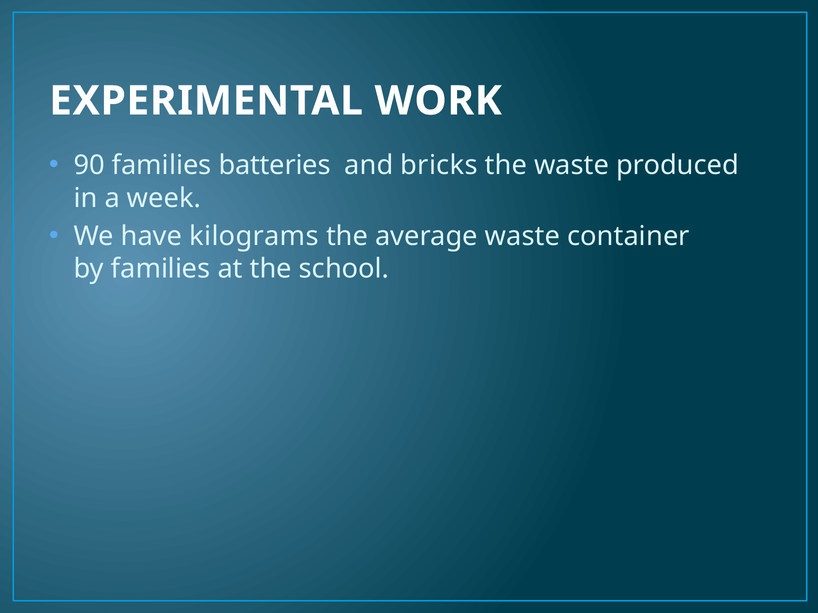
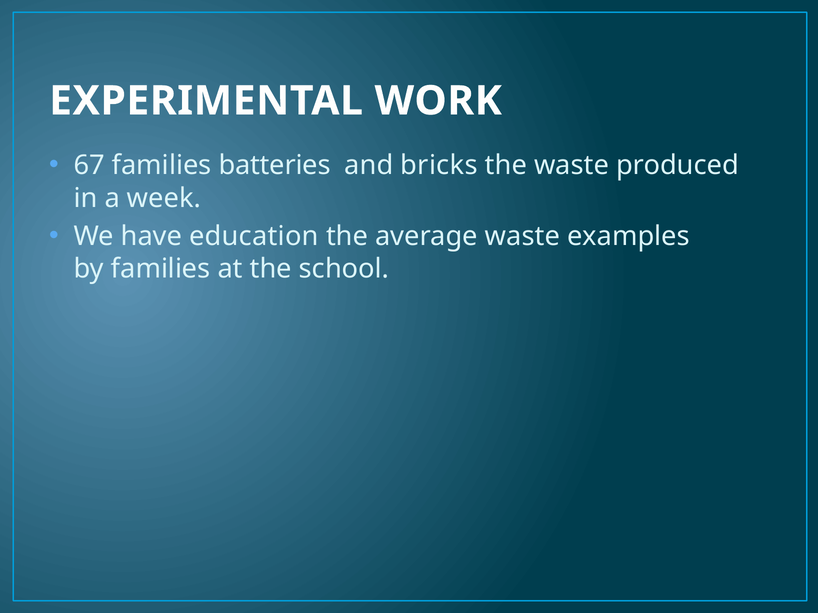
90: 90 -> 67 (89, 166)
kilograms: kilograms -> education (254, 236)
container: container -> examples (628, 236)
